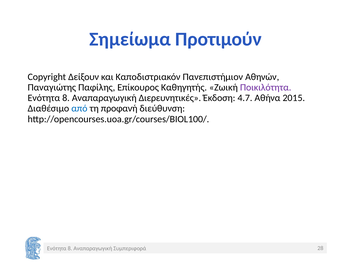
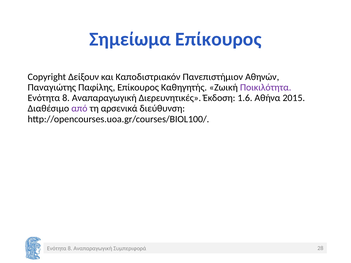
Σημείωμα Προτιμούν: Προτιμούν -> Επίκουρος (218, 39)
4.7: 4.7 -> 1.6 (245, 98)
από colour: blue -> purple (79, 109)
προφανή: προφανή -> αρσενικά (119, 109)
